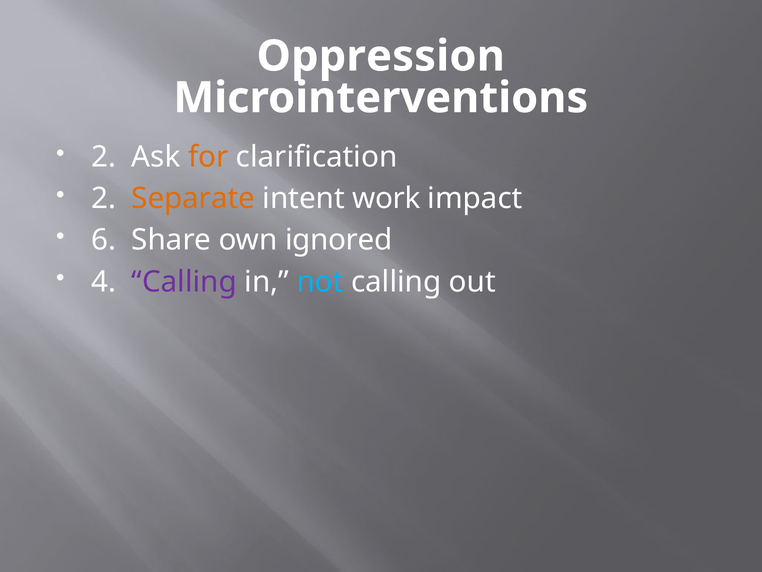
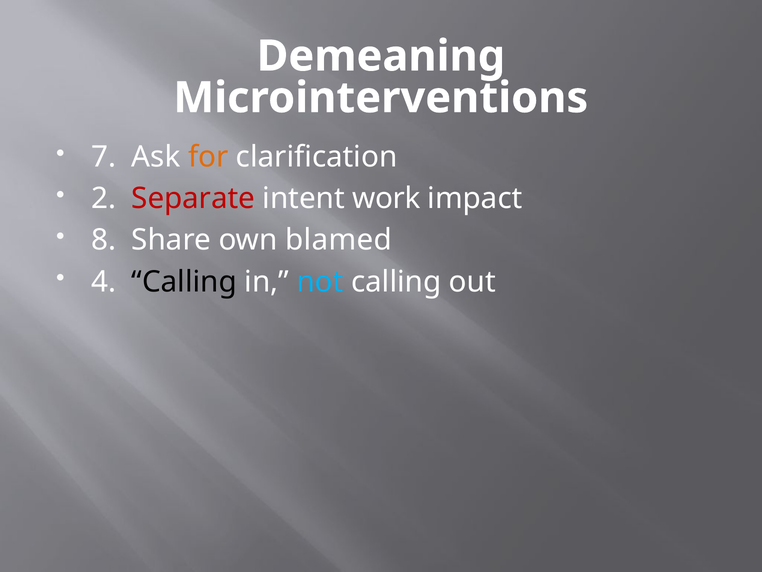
Oppression: Oppression -> Demeaning (381, 56)
2: 2 -> 7 (104, 157)
Separate colour: orange -> red (193, 198)
6: 6 -> 8 (104, 240)
ignored: ignored -> blamed (339, 240)
Calling colour: purple -> black (184, 282)
